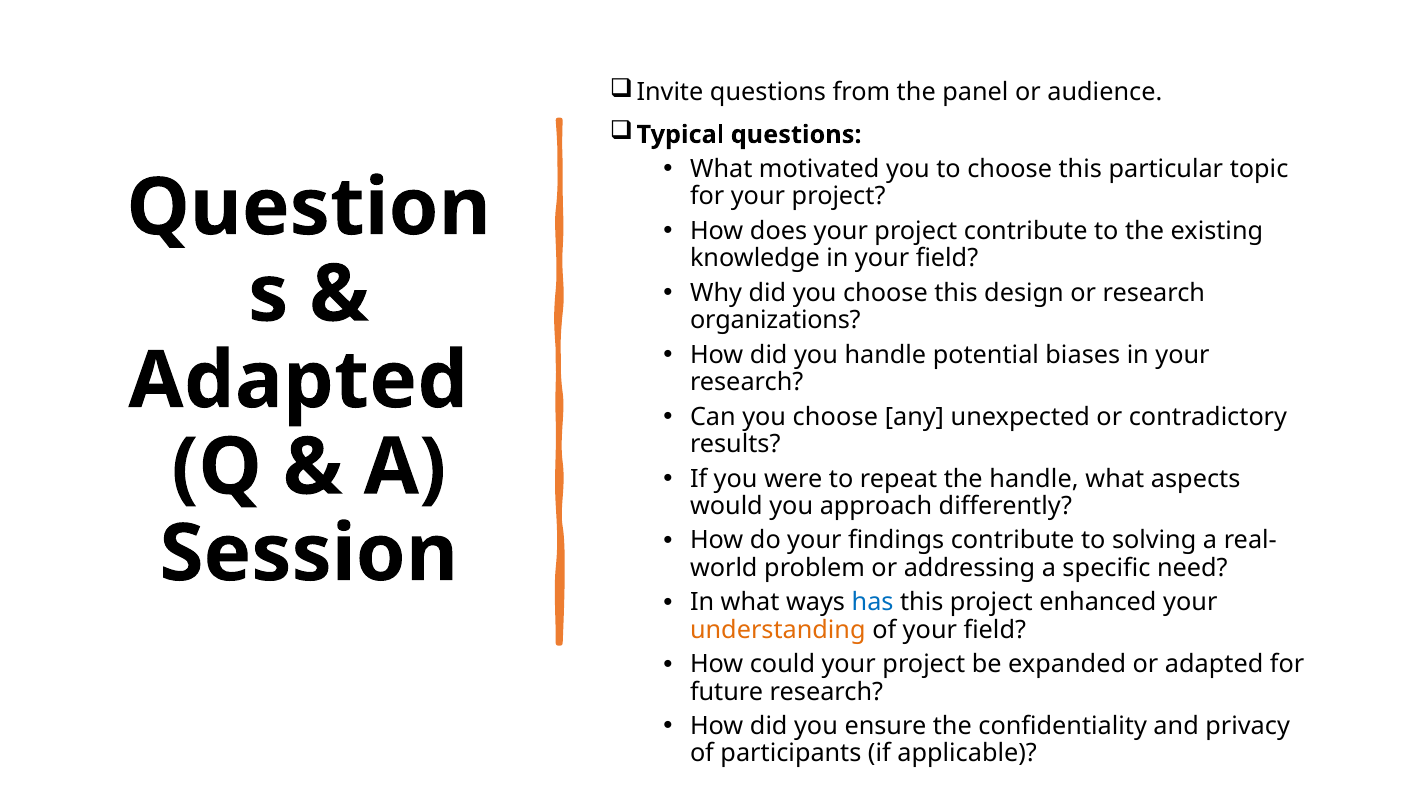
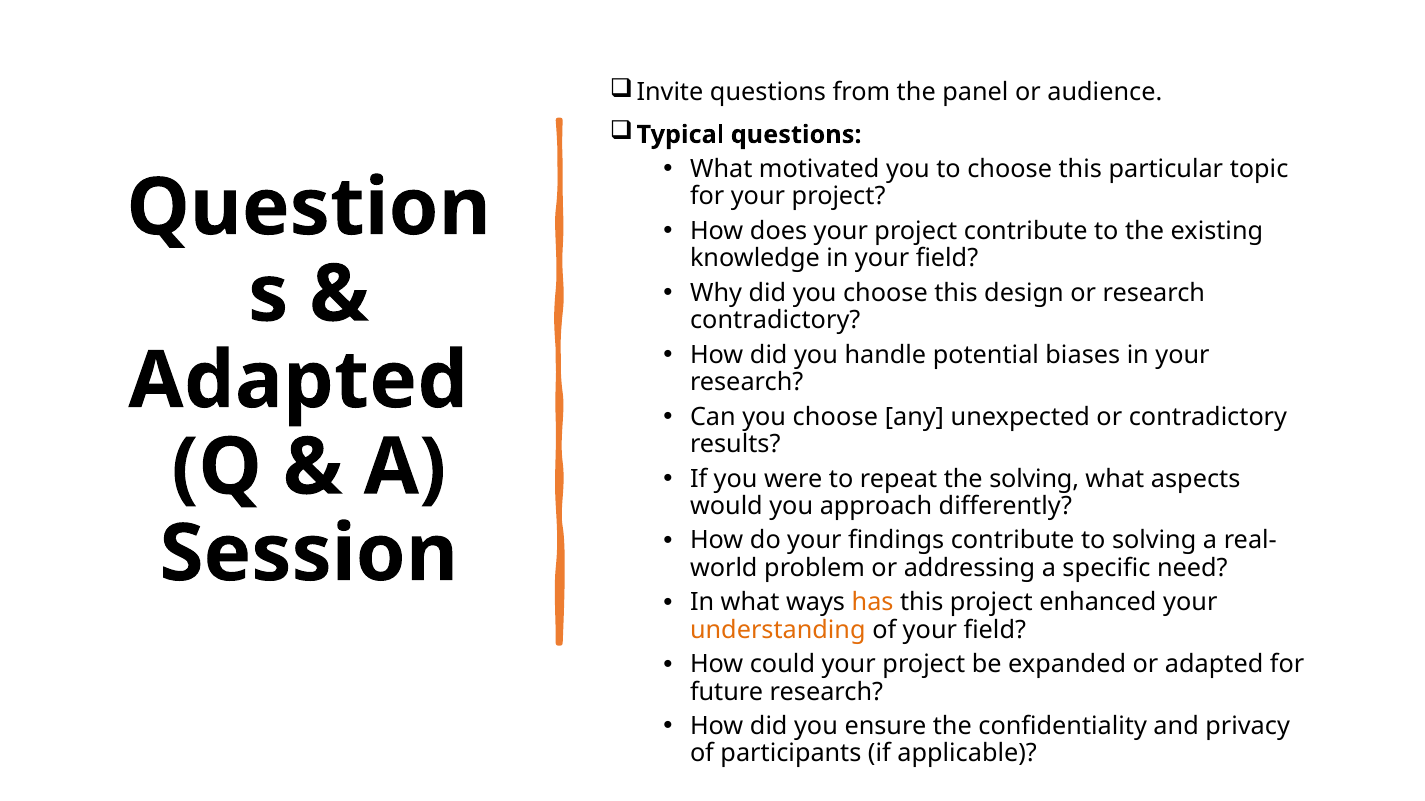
organizations: organizations -> contradictory (775, 321)
the handle: handle -> solving (1034, 479)
has colour: blue -> orange (873, 603)
